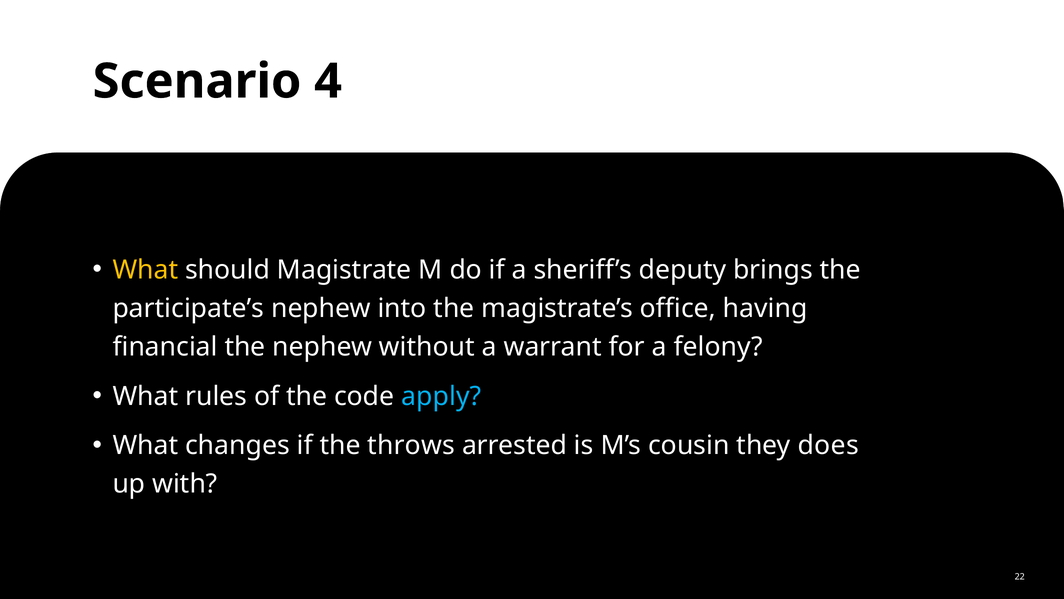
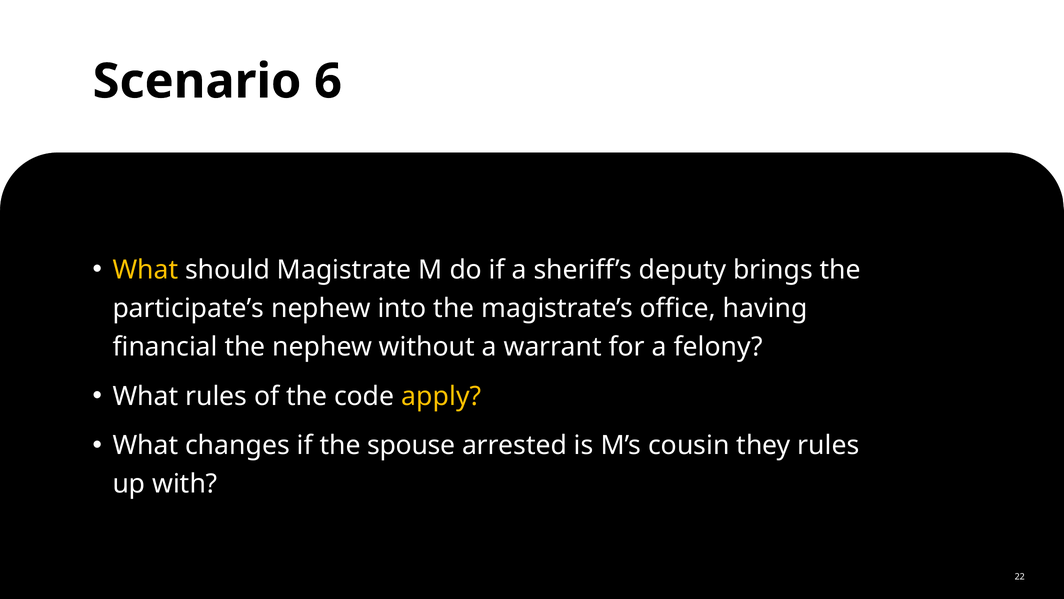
4: 4 -> 6 (328, 81)
apply colour: light blue -> yellow (441, 396)
throws: throws -> spouse (411, 445)
they does: does -> rules (828, 445)
